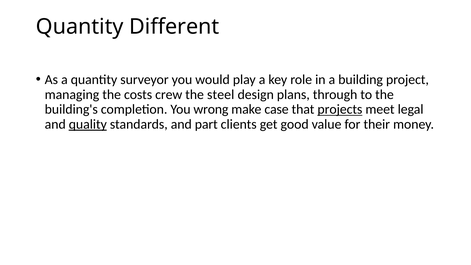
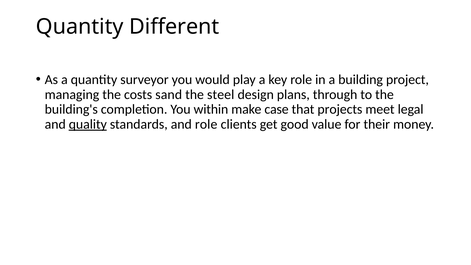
crew: crew -> sand (169, 94)
wrong: wrong -> within (211, 109)
projects underline: present -> none (340, 109)
and part: part -> role (206, 124)
